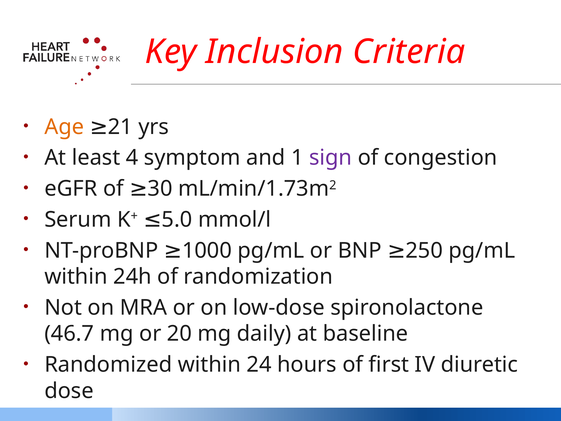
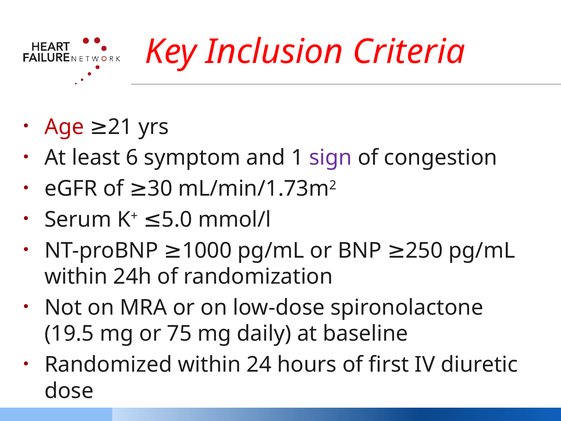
Age colour: orange -> red (64, 127)
4: 4 -> 6 (132, 158)
46.7: 46.7 -> 19.5 (69, 334)
20: 20 -> 75 (179, 334)
